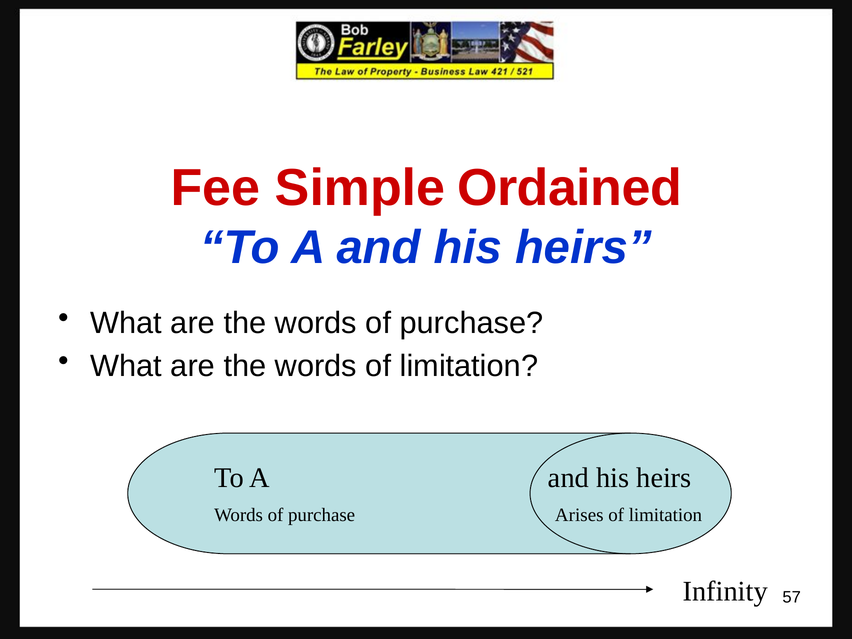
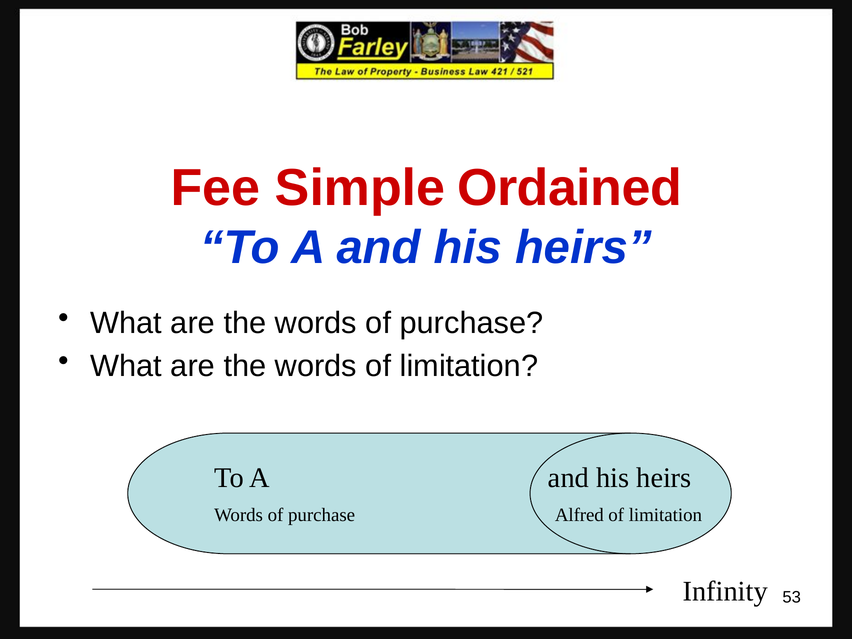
Arises: Arises -> Alfred (579, 515)
57: 57 -> 53 (792, 597)
